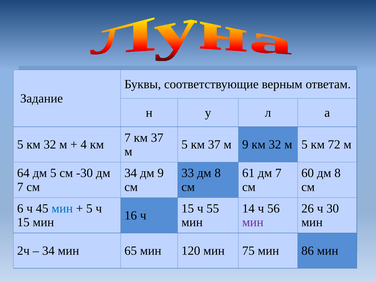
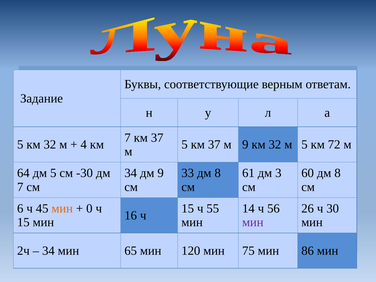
61 дм 7: 7 -> 3 (278, 173)
мин colour: blue -> orange (62, 208)
5: 5 -> 0 (89, 208)
